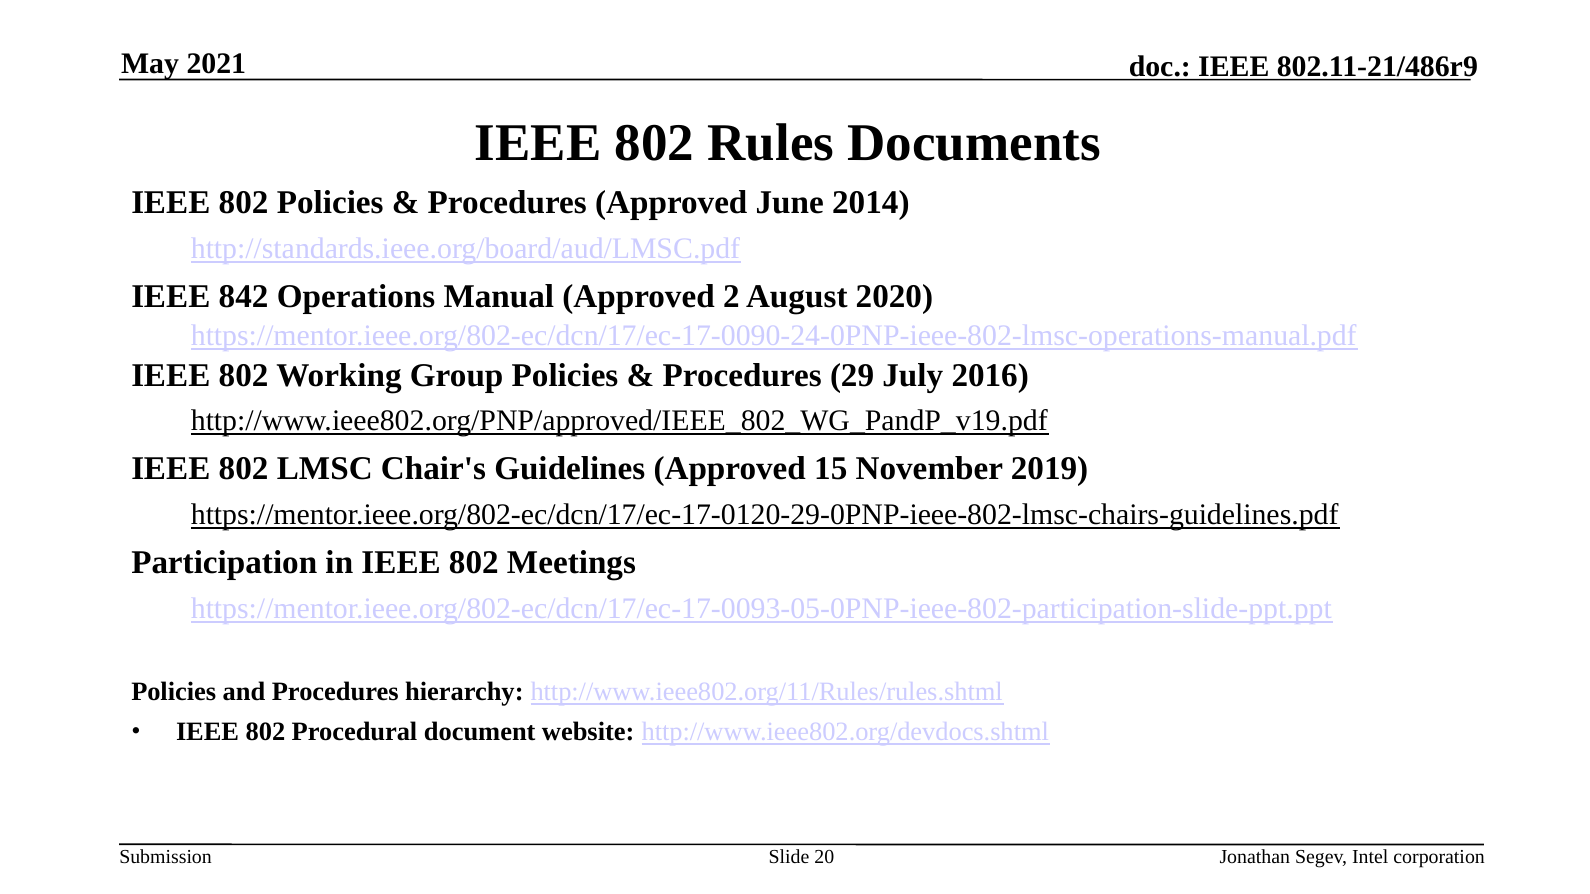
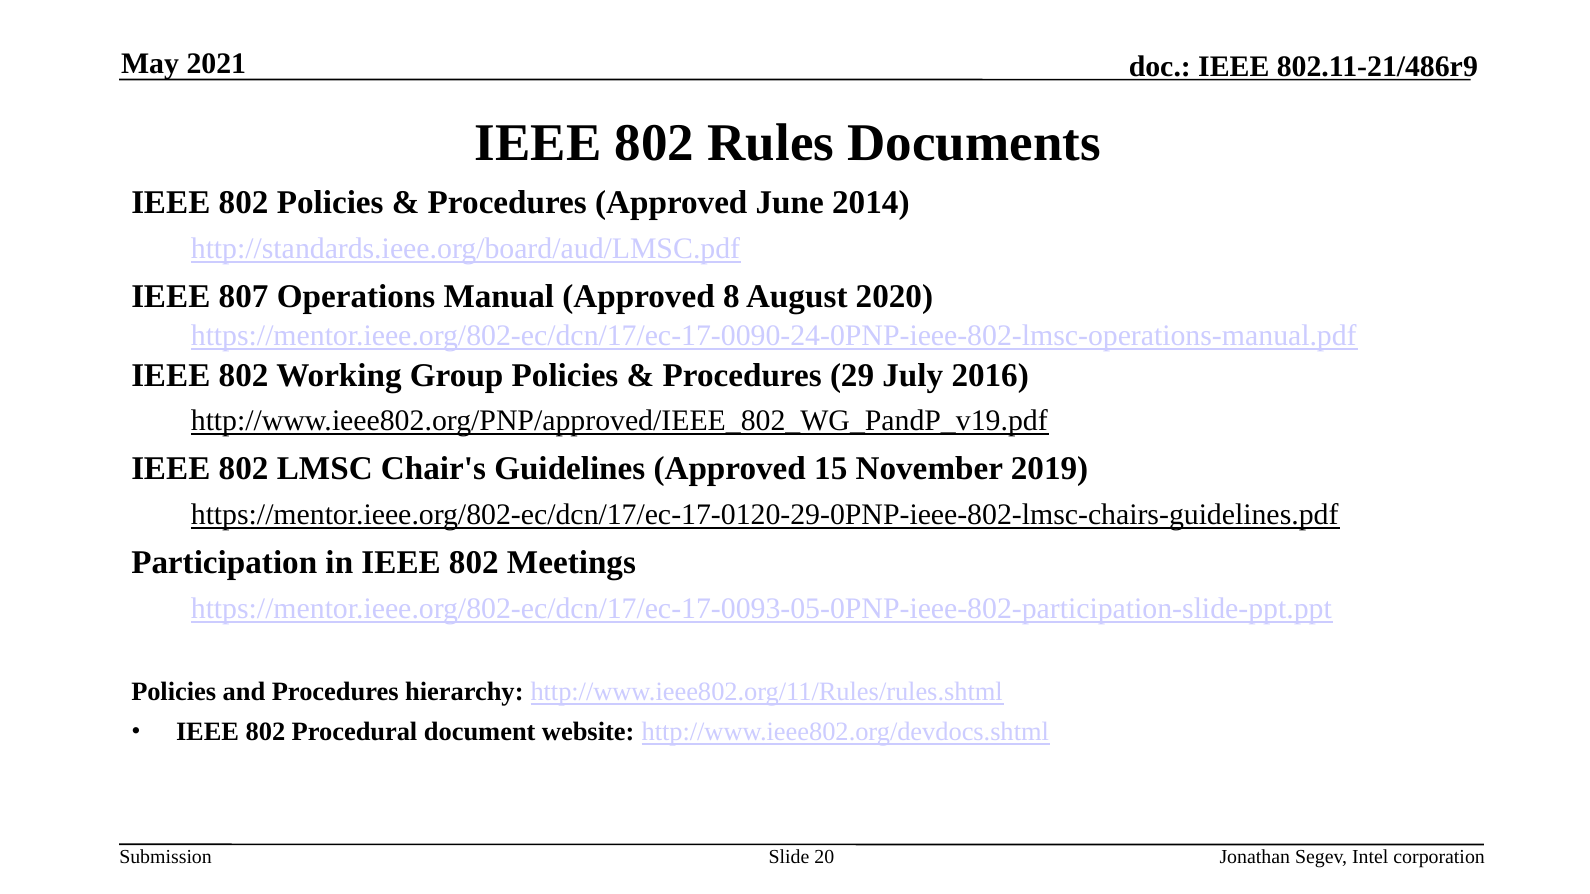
842: 842 -> 807 (244, 297)
2: 2 -> 8 (731, 297)
